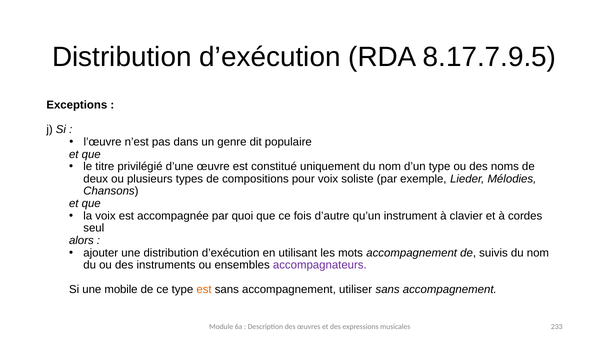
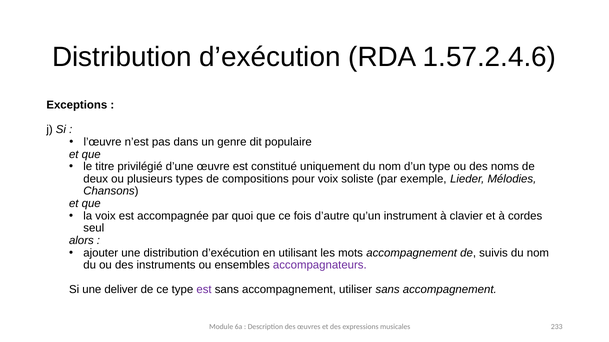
8.17.7.9.5: 8.17.7.9.5 -> 1.57.2.4.6 (489, 57)
mobile: mobile -> deliver (121, 290)
est colour: orange -> purple (204, 290)
